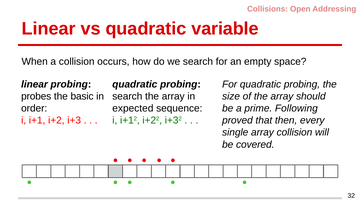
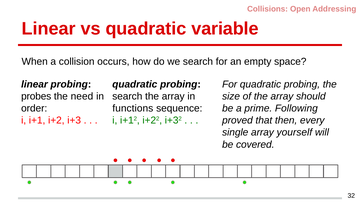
basic: basic -> need (82, 96)
expected: expected -> functions (133, 108)
array collision: collision -> yourself (294, 132)
